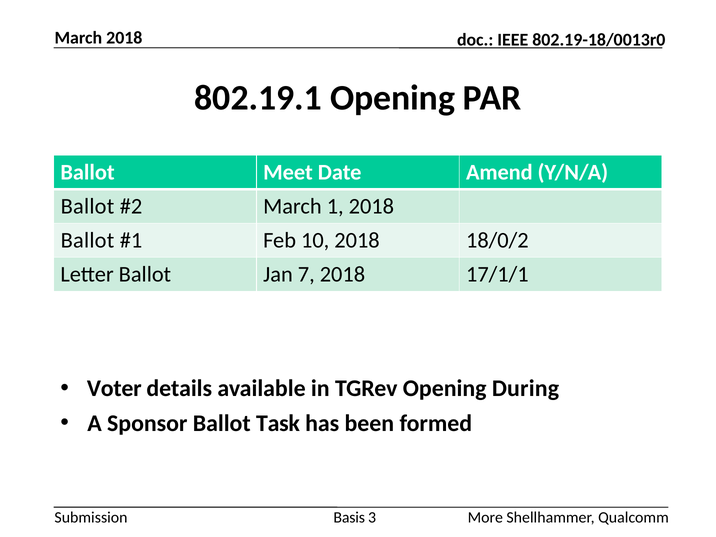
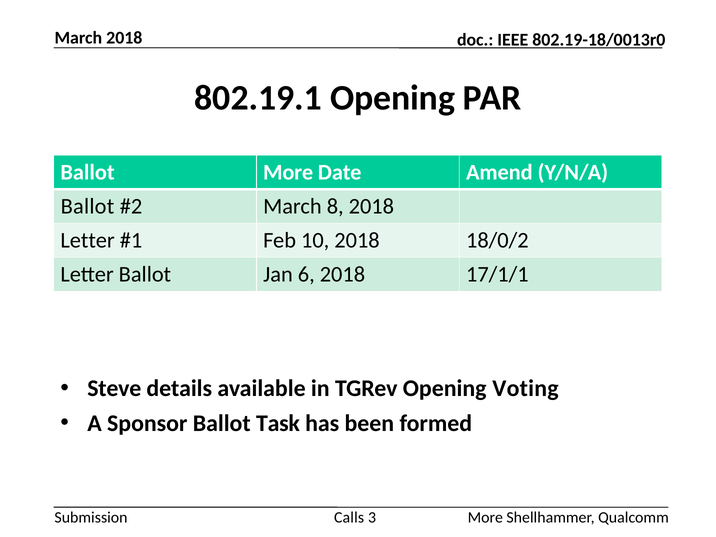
Ballot Meet: Meet -> More (288, 172)
1: 1 -> 8 (335, 206)
Ballot: Ballot -> Letter (88, 240)
7: 7 -> 6 (306, 274)
Voter: Voter -> Steve (114, 389)
During: During -> Voting (525, 389)
Basis: Basis -> Calls (349, 518)
